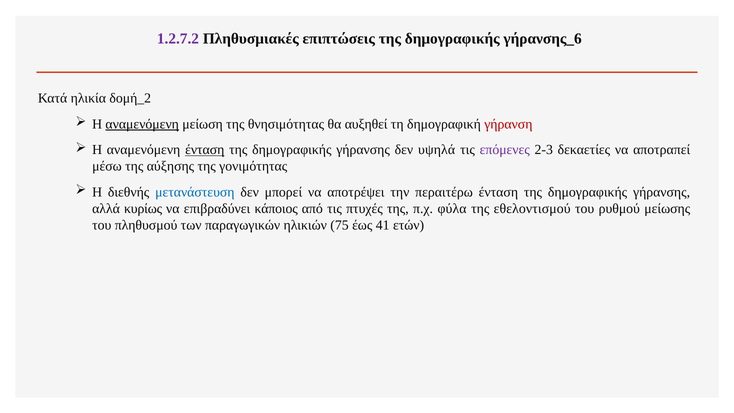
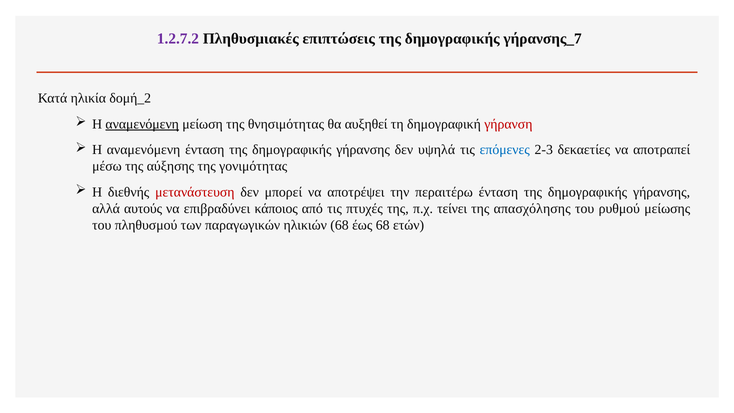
γήρανσης_6: γήρανσης_6 -> γήρανσης_7 (543, 39)
ένταση underline: present -> none (205, 150)
επόμενες colour: purple -> blue (505, 150)
μετανάστευση colour: blue -> red (195, 192)
κυρίως: κυρίως -> αυτούς (143, 209)
φύλα: φύλα -> τείνει (452, 209)
εθελοντισμού: εθελοντισμού -> απασχόλησης (532, 209)
ηλικιών 75: 75 -> 68 (340, 225)
έως 41: 41 -> 68 (383, 225)
